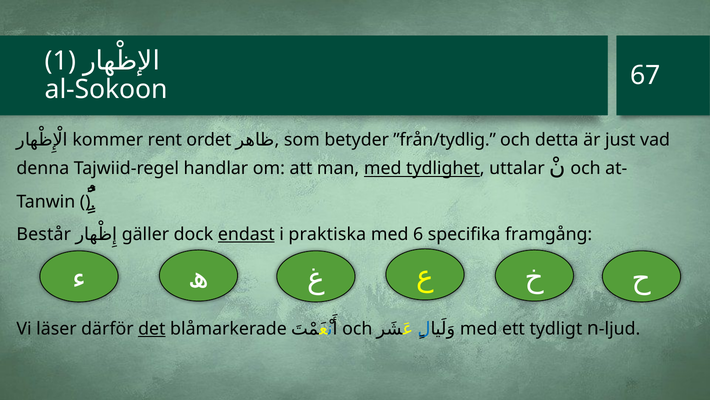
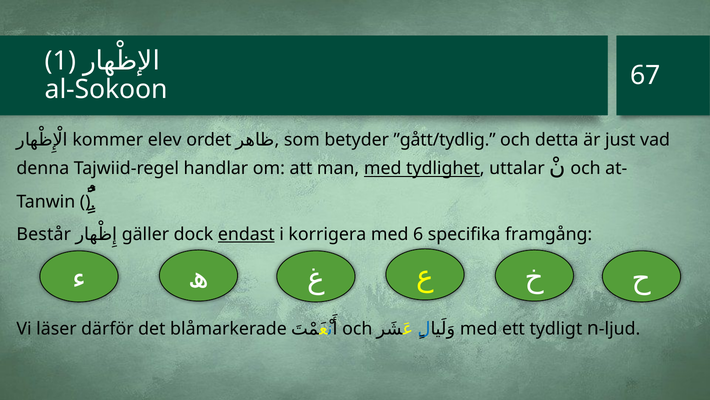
rent: rent -> elev (165, 140)
”från/tydlig: ”från/tydlig -> ”gått/tydlig (445, 140)
praktiska: praktiska -> korrigera (327, 234)
det underline: present -> none (152, 328)
